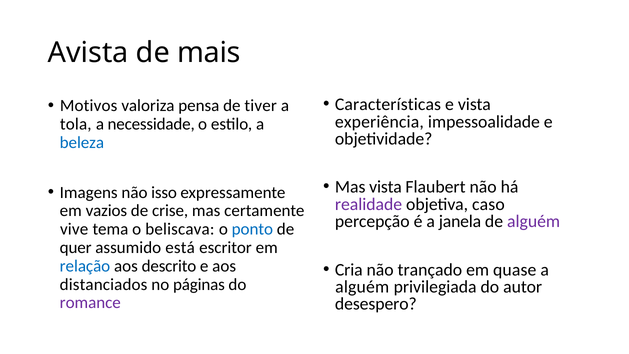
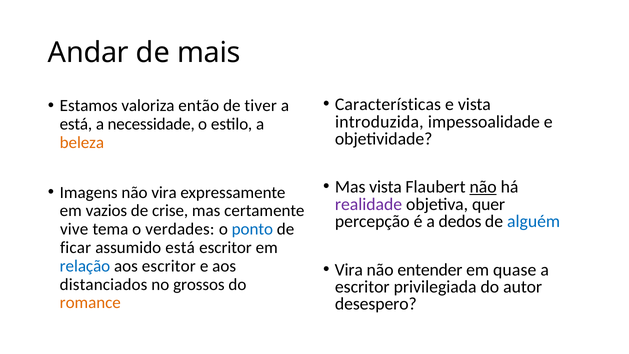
Avista: Avista -> Andar (88, 53)
Motivos: Motivos -> Estamos (89, 106)
pensa: pensa -> então (199, 106)
experiência: experiência -> introduzida (379, 122)
tola: tola -> está (76, 124)
beleza colour: blue -> orange (82, 142)
não underline: none -> present (483, 187)
não isso: isso -> vira (164, 192)
caso: caso -> quer (489, 204)
janela: janela -> dedos (460, 221)
alguém colour: purple -> blue (534, 221)
beliscava: beliscava -> verdades (180, 229)
quer: quer -> ficar (76, 247)
aos descrito: descrito -> escritor (169, 266)
Cria: Cria -> Vira (349, 270)
trançado: trançado -> entender (430, 270)
páginas: páginas -> grossos (199, 284)
alguém: alguém -> escritor (362, 287)
romance colour: purple -> orange (90, 303)
